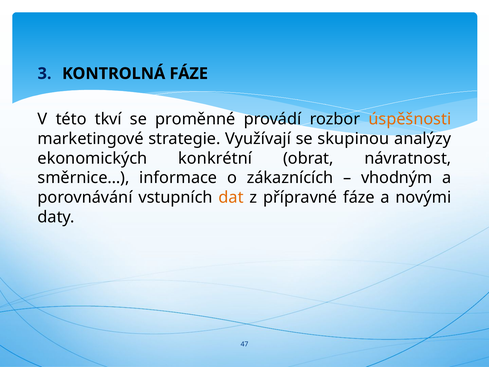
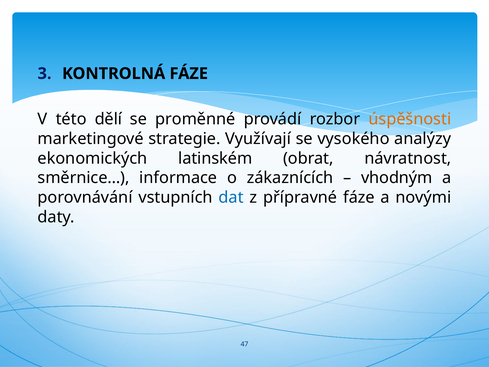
tkví: tkví -> dělí (108, 119)
skupinou: skupinou -> vysokého (353, 139)
konkrétní: konkrétní -> latinském (215, 158)
dat colour: orange -> blue (231, 197)
